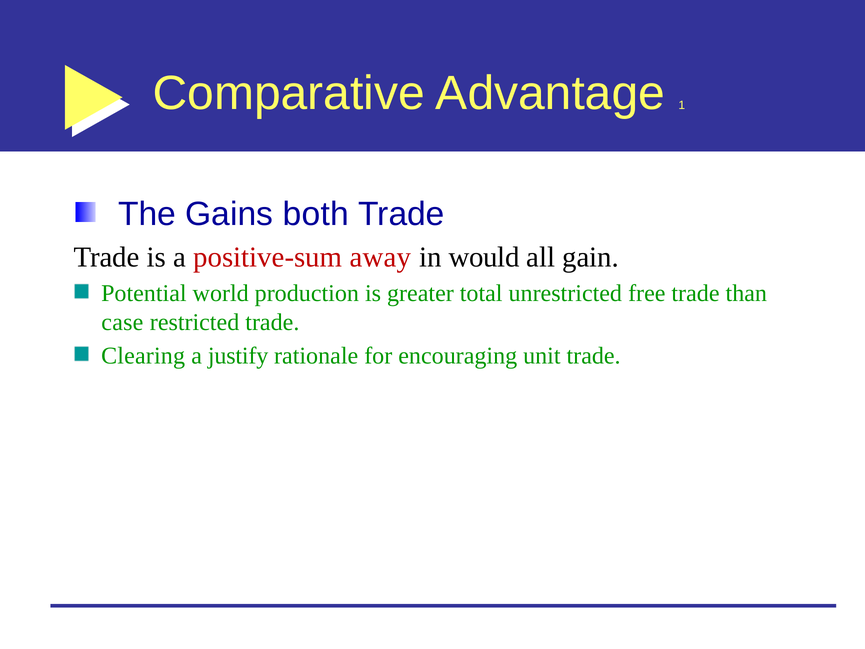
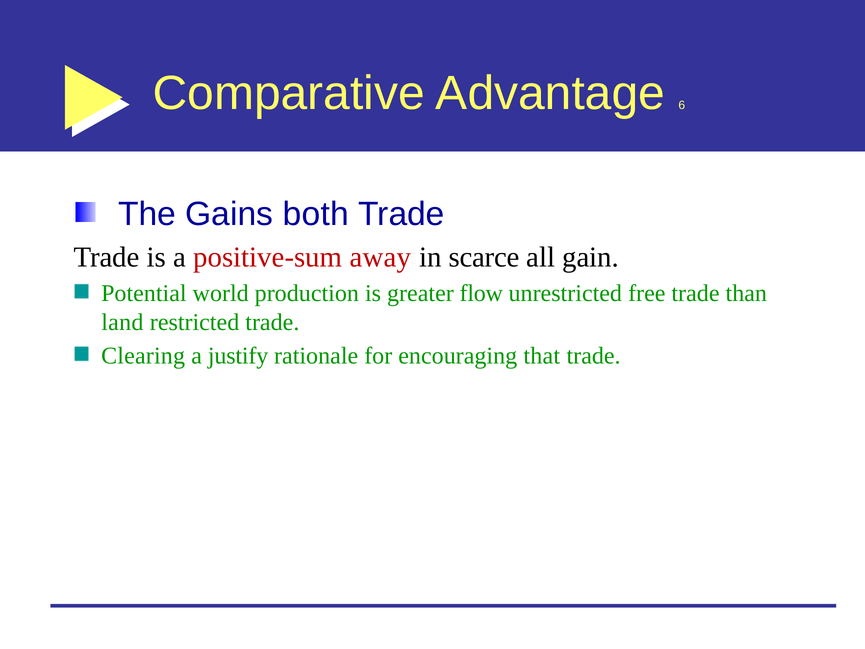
1: 1 -> 6 (682, 105)
would: would -> scarce (484, 257)
total: total -> flow (481, 293)
case: case -> land (122, 322)
unit: unit -> that (542, 356)
